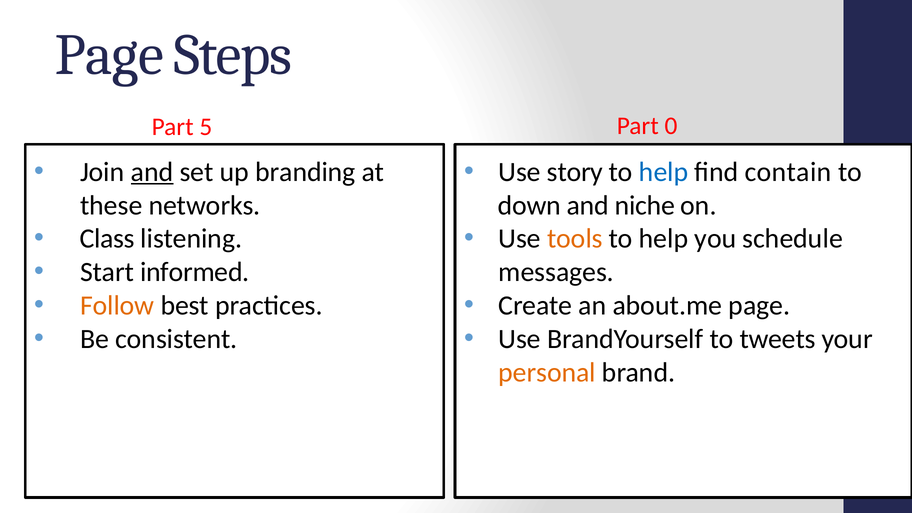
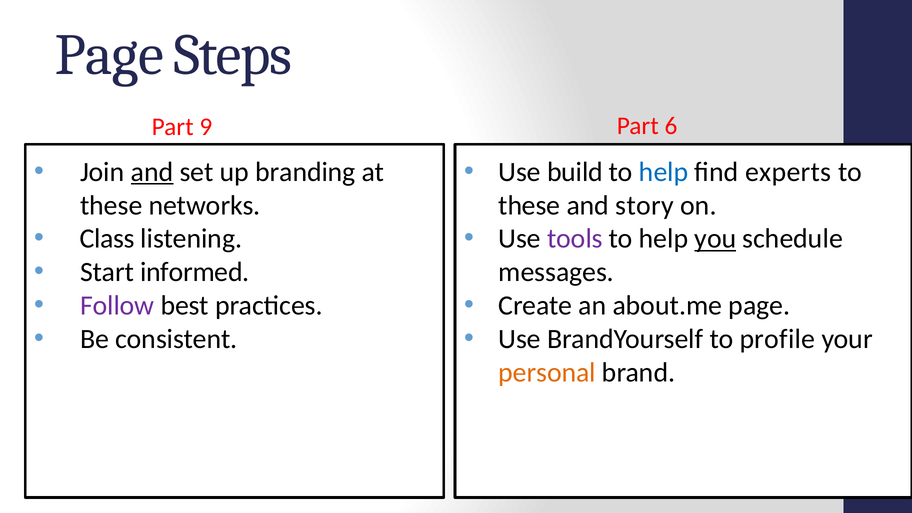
5: 5 -> 9 (206, 127)
0: 0 -> 6 (671, 126)
story: story -> build (575, 172)
contain: contain -> experts (788, 172)
down: down -> these (529, 205)
niche: niche -> story (645, 205)
tools colour: orange -> purple (575, 239)
you underline: none -> present (715, 239)
Follow colour: orange -> purple (117, 306)
tweets: tweets -> profile (777, 339)
